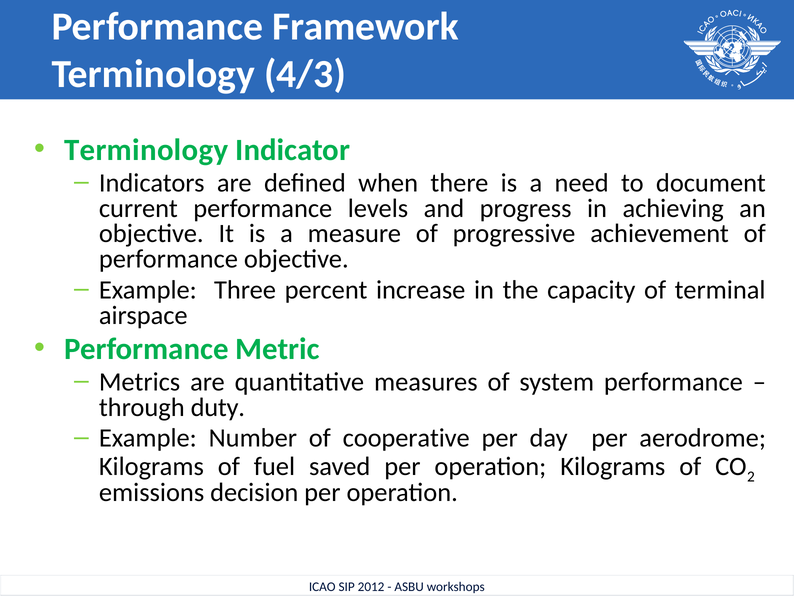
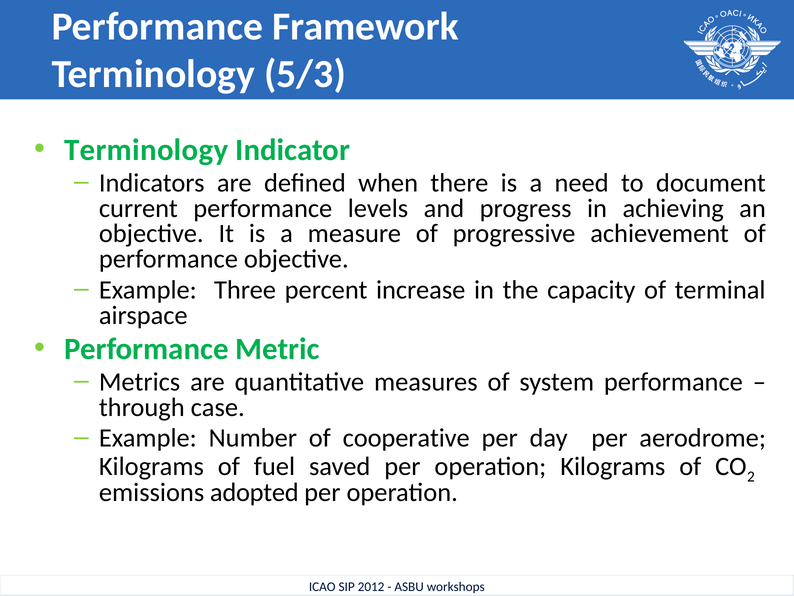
4/3: 4/3 -> 5/3 (305, 74)
duty: duty -> case (218, 407)
decision: decision -> adopted (254, 492)
